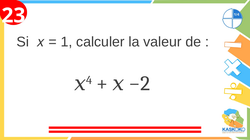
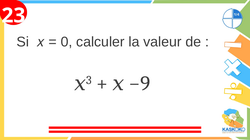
1: 1 -> 0 (66, 42)
4: 4 -> 3 (89, 80)
−2: −2 -> −9 (140, 84)
